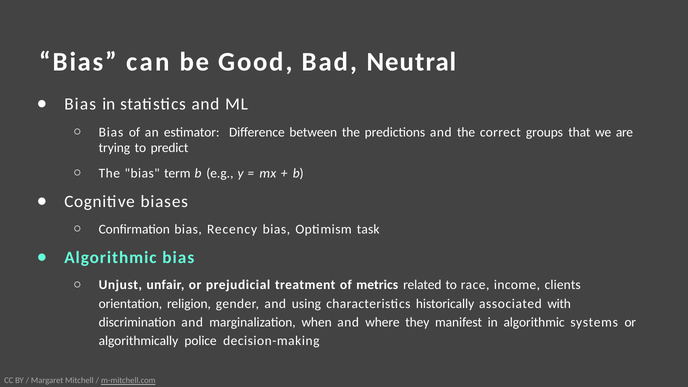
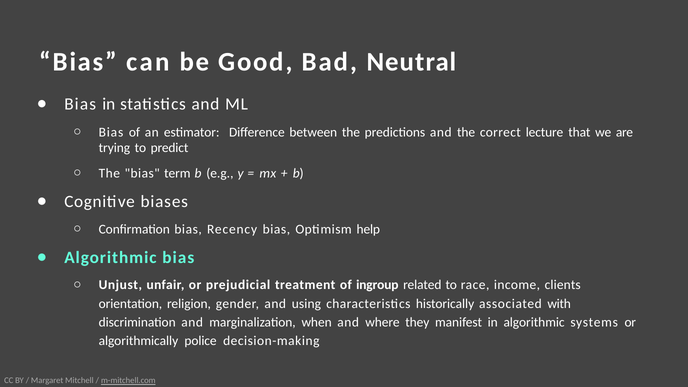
groups: groups -> lecture (545, 132)
task: task -> help (368, 229)
metrics: metrics -> ingroup (377, 285)
